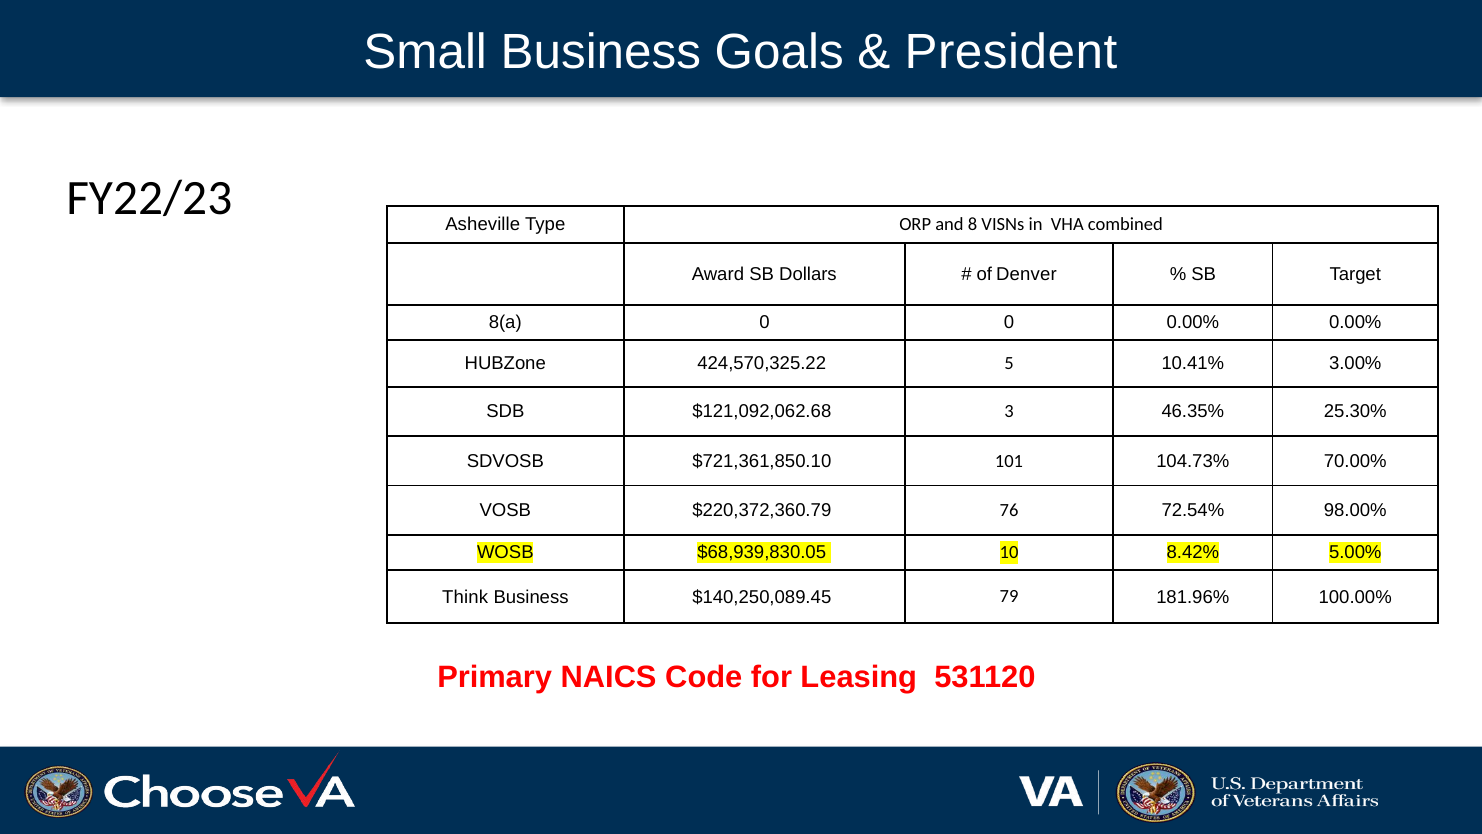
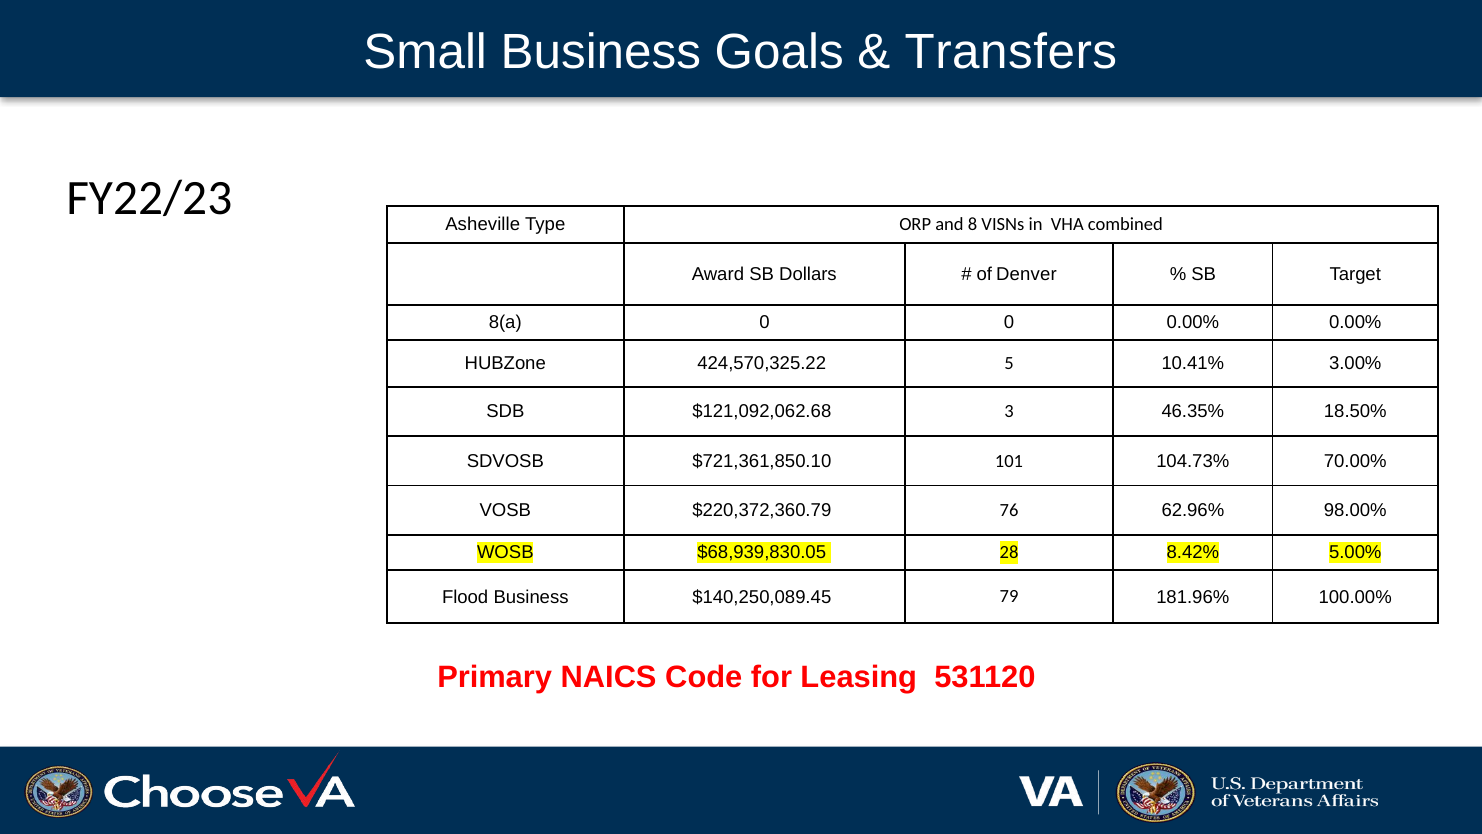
President: President -> Transfers (1011, 52)
25.30%: 25.30% -> 18.50% (1355, 411)
72.54%: 72.54% -> 62.96% (1193, 510)
10: 10 -> 28 (1009, 552)
Think: Think -> Flood (465, 597)
